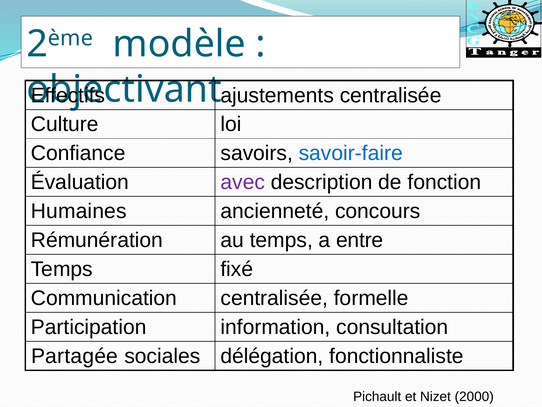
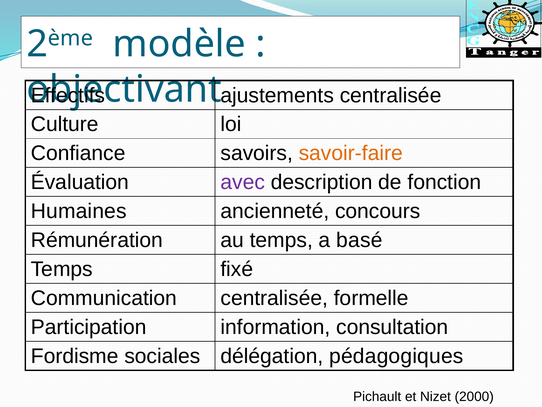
savoir-faire colour: blue -> orange (351, 153)
entre: entre -> basé (359, 240)
Partagée: Partagée -> Fordisme (75, 356)
fonctionnaliste: fonctionnaliste -> pédagogiques (396, 356)
